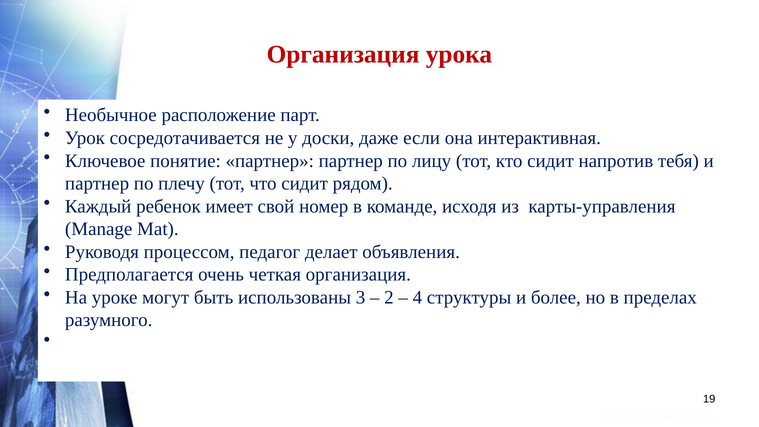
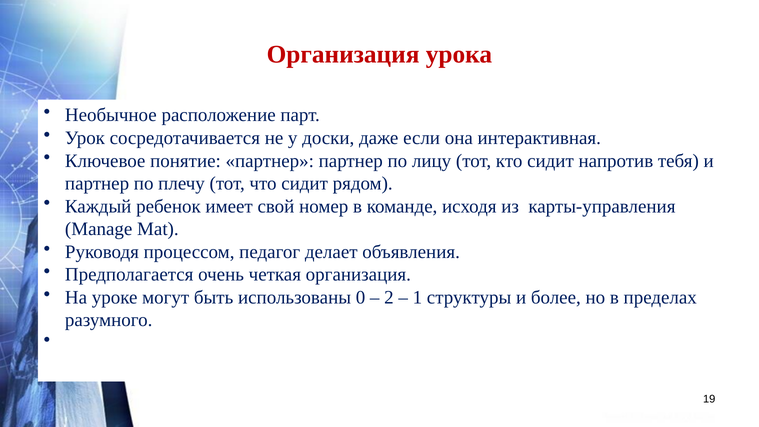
3: 3 -> 0 (361, 297)
4: 4 -> 1 (417, 297)
